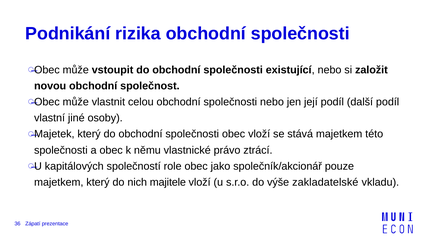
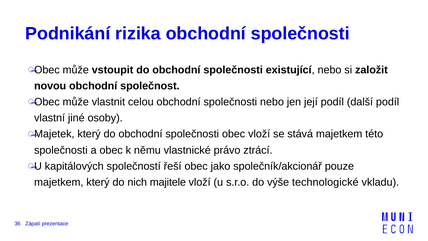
role: role -> řeší (173, 166)
zakladatelské: zakladatelské -> technologické (325, 182)
